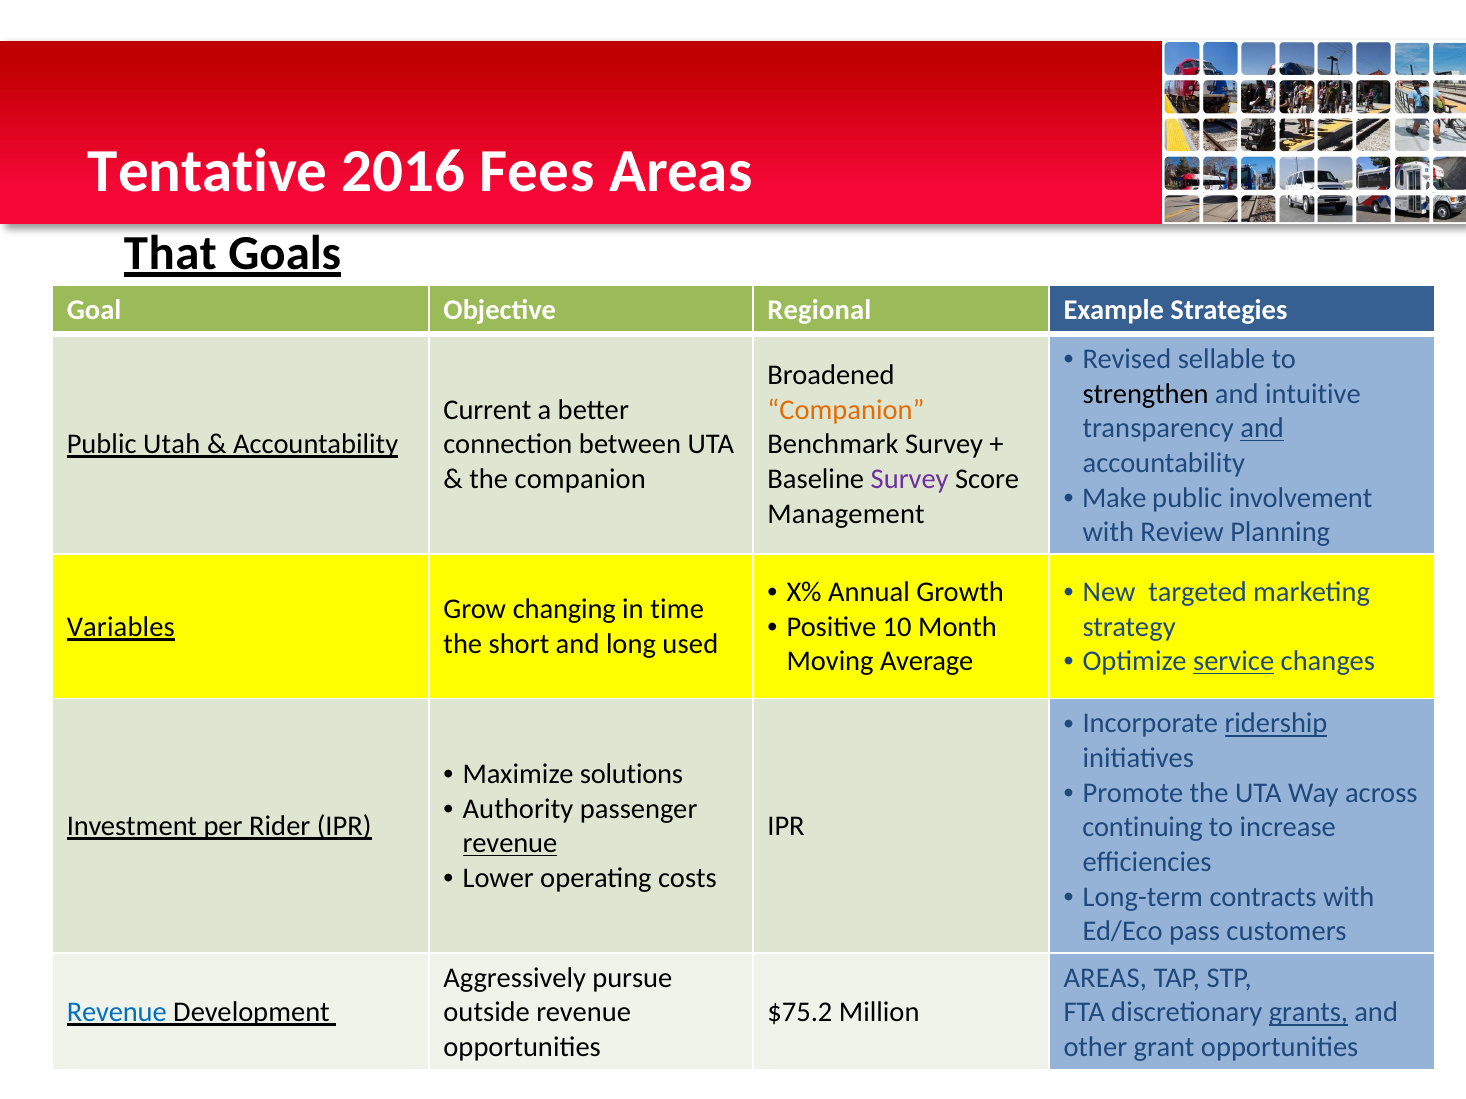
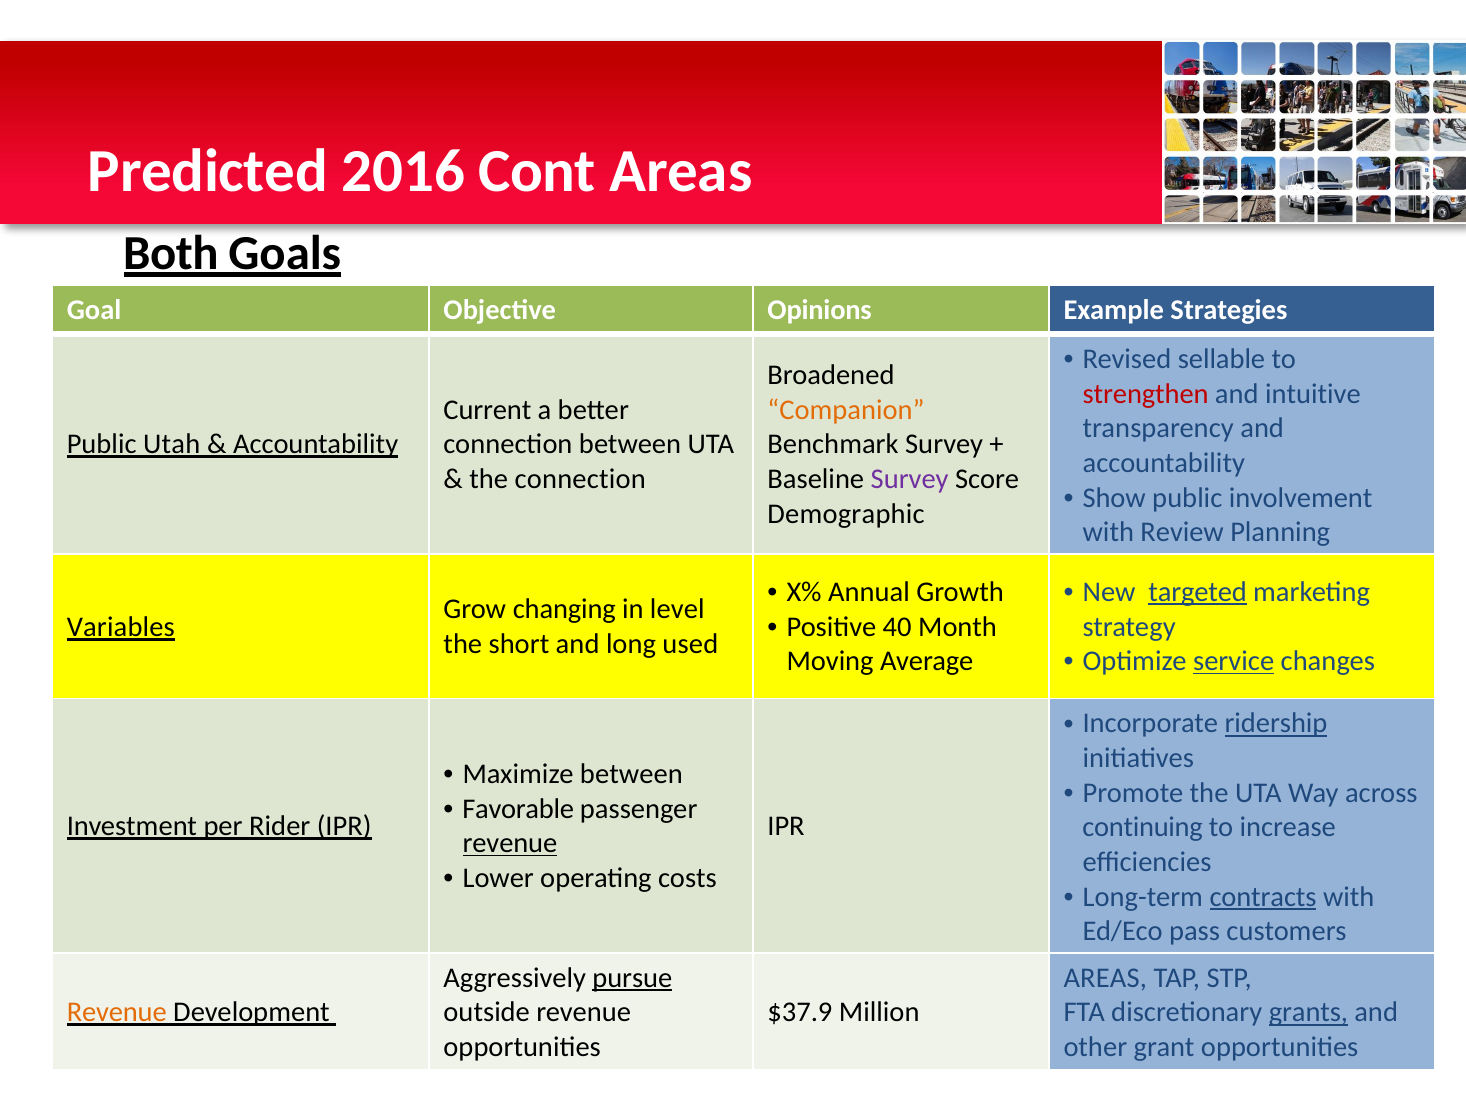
Tentative: Tentative -> Predicted (208, 172)
Fees: Fees -> Cont (537, 172)
That: That -> Both (171, 253)
Regional: Regional -> Opinions (820, 310)
strengthen colour: black -> red (1146, 394)
and underline: present -> none (1262, 429)
the companion: companion -> connection (580, 479)
Make: Make -> Show (1114, 498)
Management: Management -> Demographic (846, 514)
targeted underline: none -> present (1198, 592)
time: time -> level (677, 610)
10: 10 -> 40 (897, 627)
Maximize solutions: solutions -> between (631, 774)
Authority: Authority -> Favorable (518, 809)
contracts underline: none -> present (1263, 897)
pursue underline: none -> present (632, 978)
Revenue colour: blue -> orange (117, 1012)
$75.2: $75.2 -> $37.9 (800, 1012)
